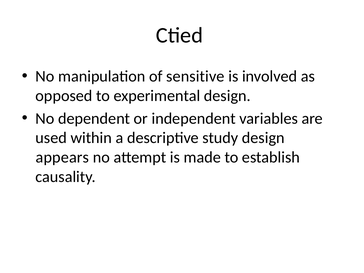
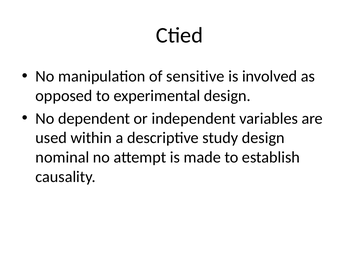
appears: appears -> nominal (62, 157)
